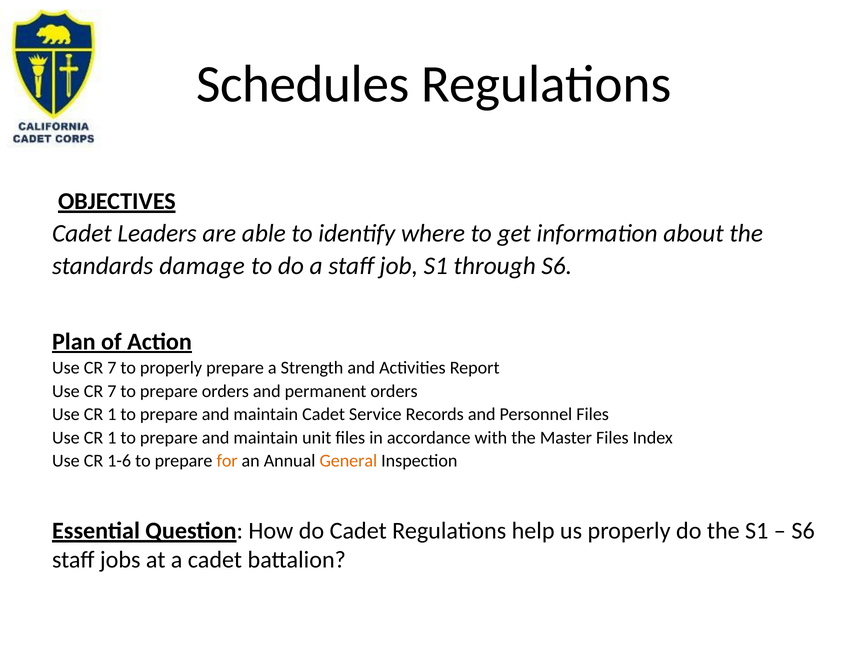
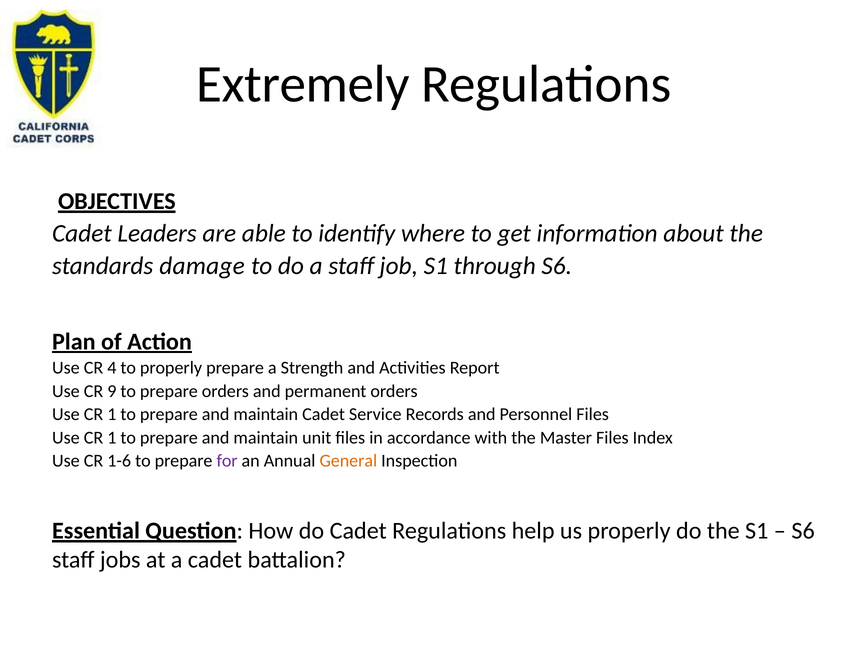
Schedules: Schedules -> Extremely (303, 84)
7: 7 -> 4 (112, 368)
7: 7 -> 9 (112, 391)
for colour: orange -> purple (227, 461)
